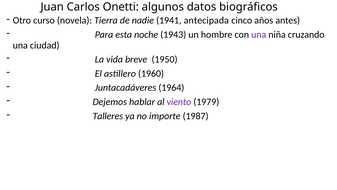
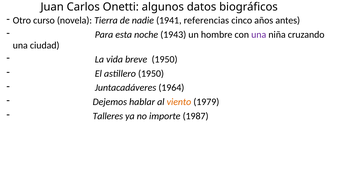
antecipada: antecipada -> referencias (206, 20)
astillero 1960: 1960 -> 1950 (151, 73)
viento colour: purple -> orange (179, 102)
